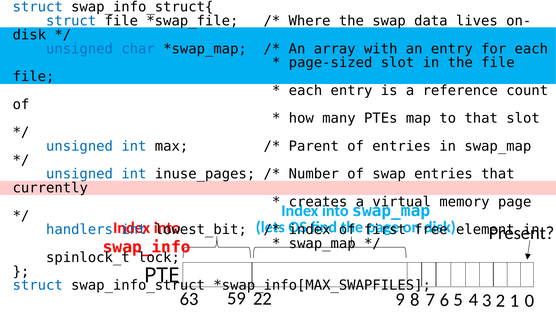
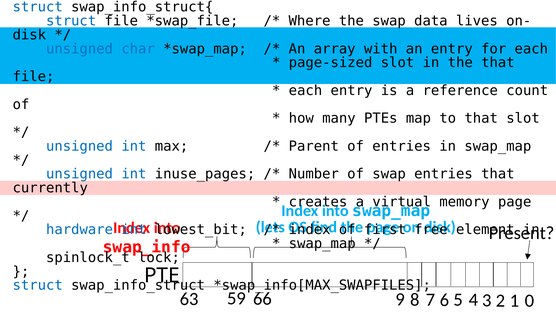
the file: file -> that (498, 63)
handlers: handlers -> hardware (80, 230)
22: 22 -> 66 (262, 298)
